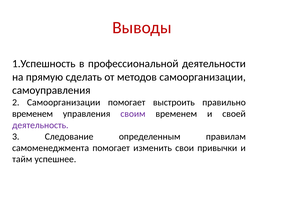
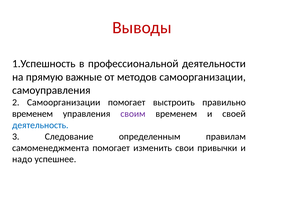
сделать: сделать -> важные (84, 77)
деятельность colour: purple -> blue (40, 125)
тайм: тайм -> надо (22, 159)
